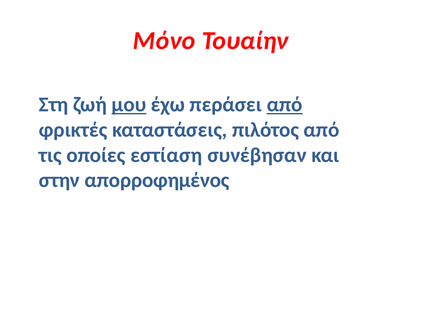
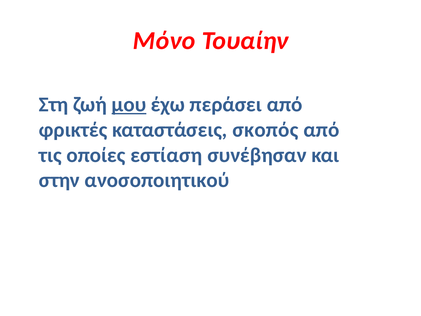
από underline: present -> none (285, 104)
πιλότος: πιλότος -> σκοπός (265, 130)
απορροφημένος: απορροφημένος -> ανοσοποιητικού (157, 180)
